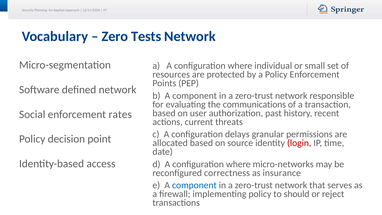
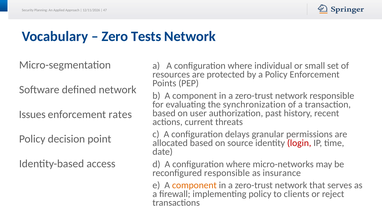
communications: communications -> synchronization (254, 104)
Social: Social -> Issues (32, 114)
reconfigured correctness: correctness -> responsible (227, 173)
component colour: blue -> orange (194, 185)
should: should -> clients (297, 194)
